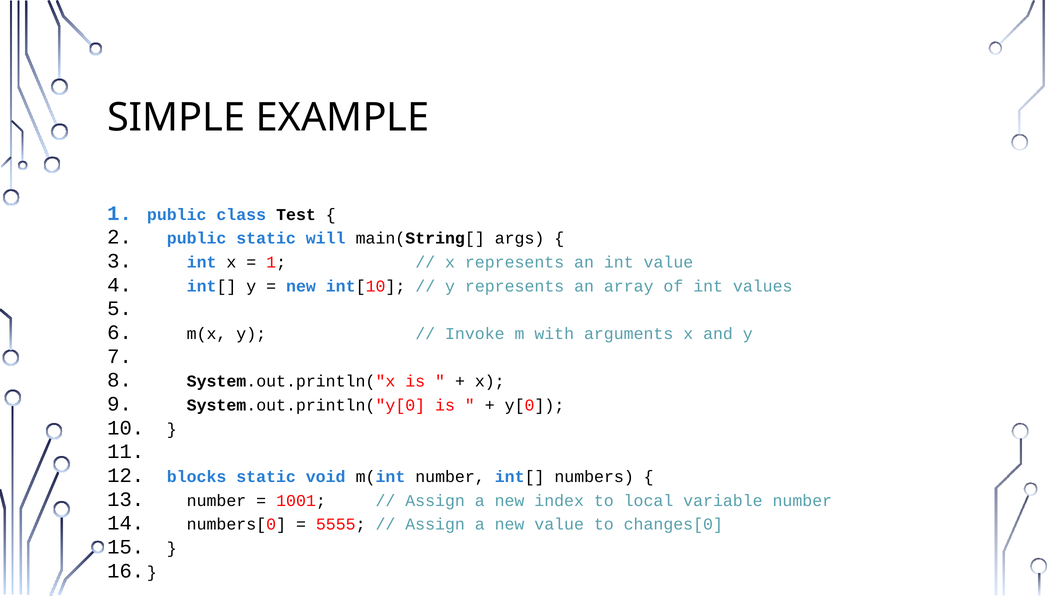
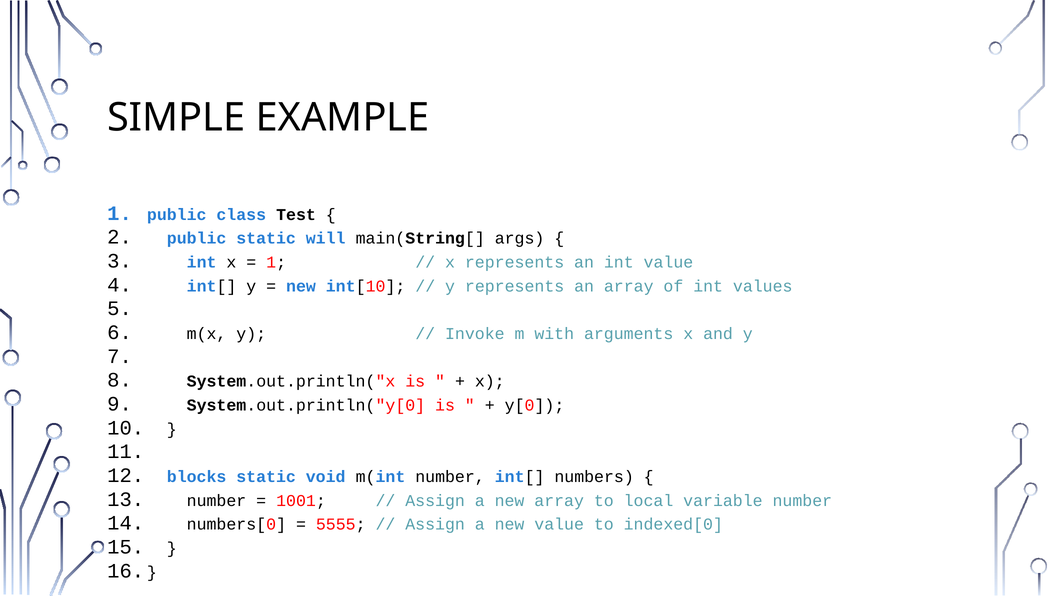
new index: index -> array (559, 501)
changes[0: changes[0 -> indexed[0 (673, 525)
